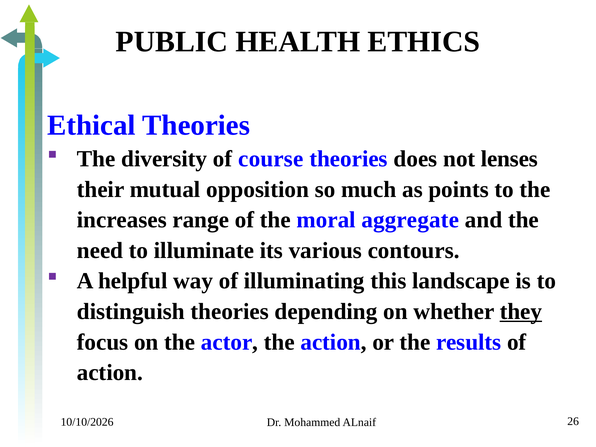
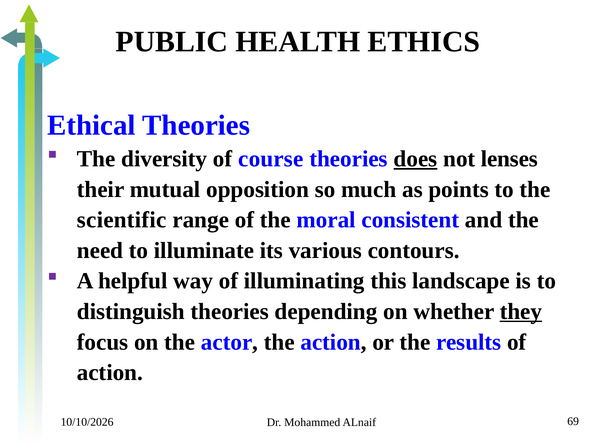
does underline: none -> present (416, 159)
increases: increases -> scientific (122, 220)
aggregate: aggregate -> consistent (410, 220)
26: 26 -> 69 (573, 421)
